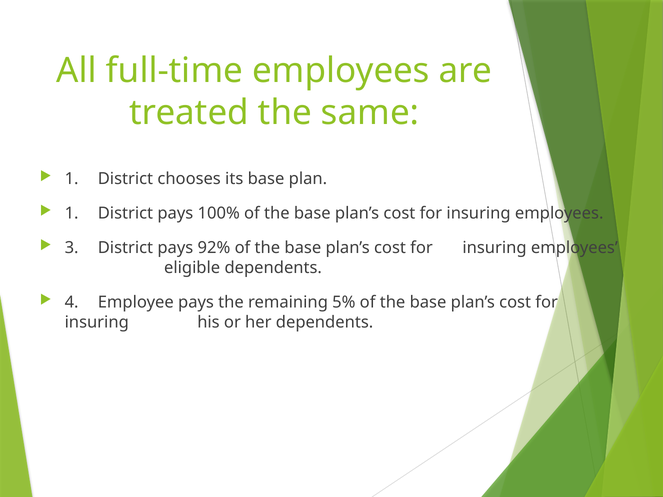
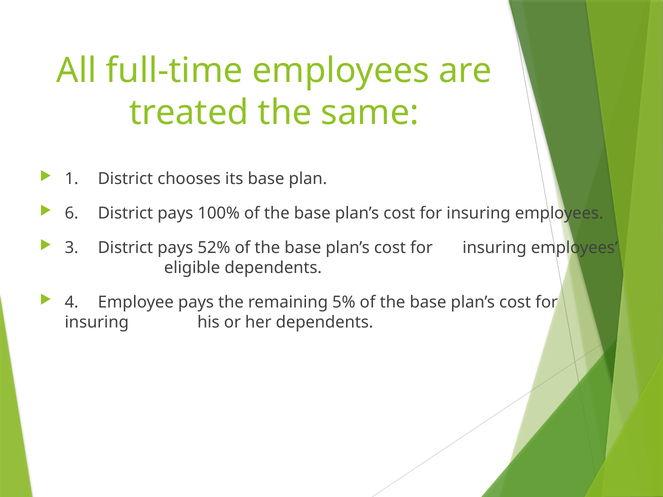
1: 1 -> 6 (72, 213)
92%: 92% -> 52% (214, 248)
